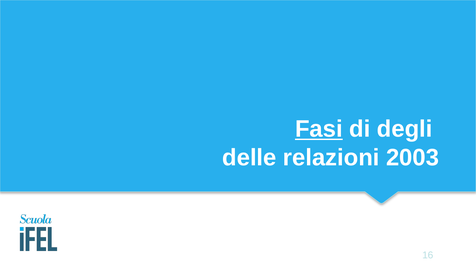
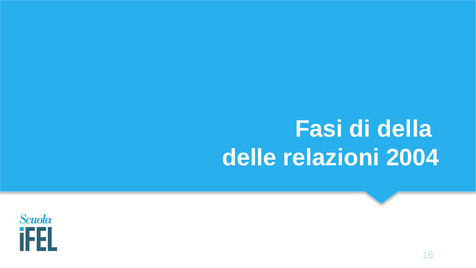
Fasi underline: present -> none (319, 129)
degli: degli -> della (405, 129)
2003: 2003 -> 2004 (413, 158)
